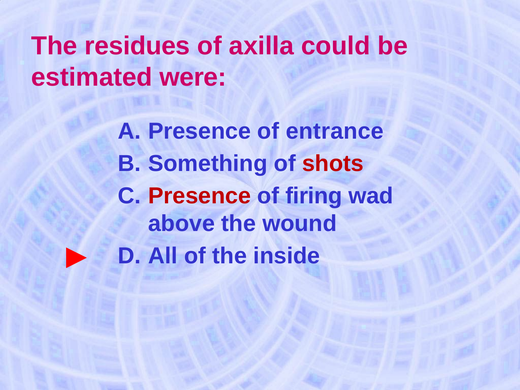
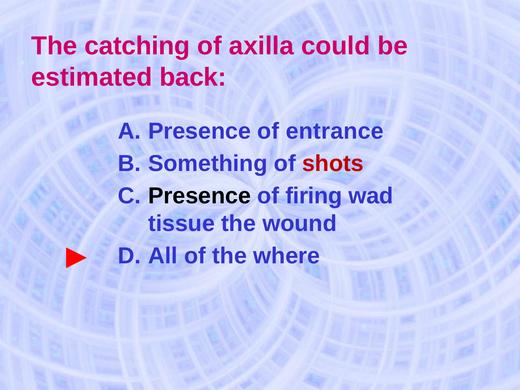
residues: residues -> catching (137, 46)
were: were -> back (193, 77)
Presence colour: red -> black (199, 196)
above: above -> tissue (182, 224)
inside: inside -> where (287, 256)
